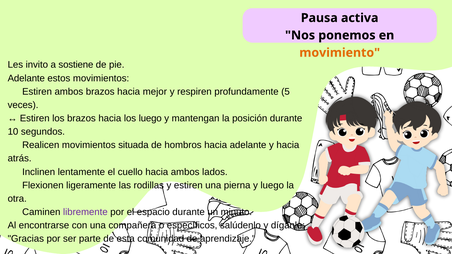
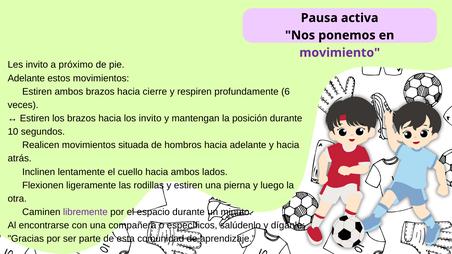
movimiento colour: orange -> purple (340, 53)
sostiene: sostiene -> próximo (76, 65)
mejor: mejor -> cierre (155, 92)
5: 5 -> 6 (285, 92)
los luego: luego -> invito (150, 118)
